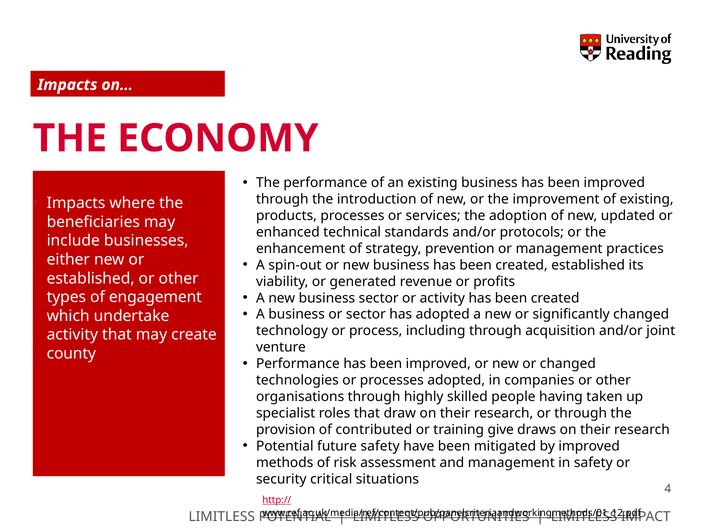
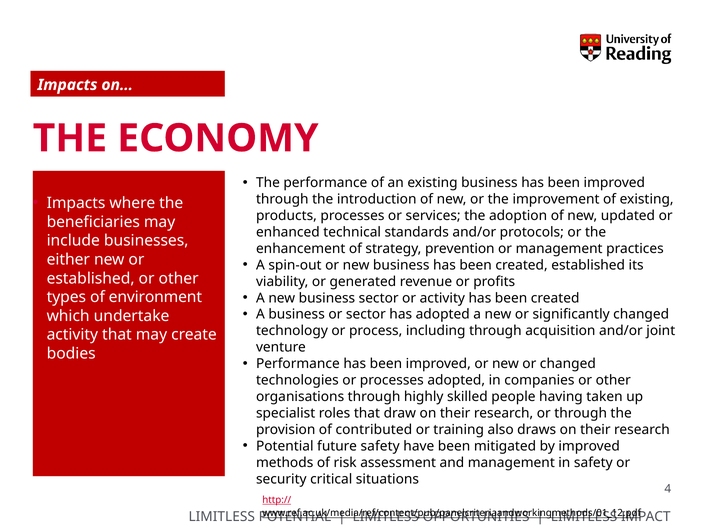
engagement: engagement -> environment (155, 297)
county: county -> bodies (71, 353)
give: give -> also (501, 430)
